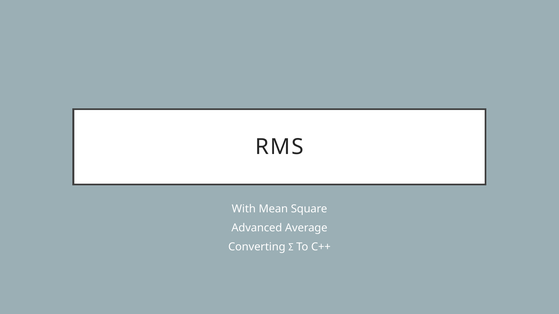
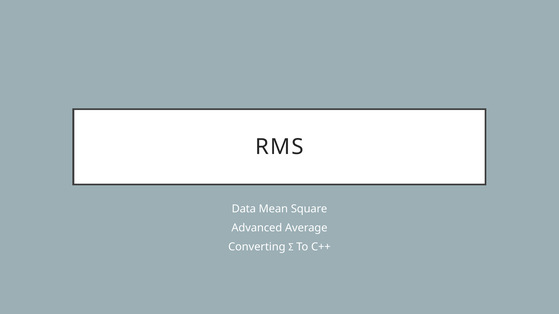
With: With -> Data (244, 209)
